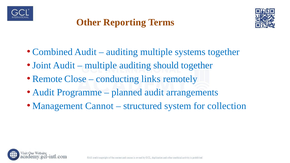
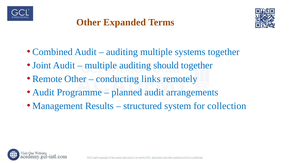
Reporting: Reporting -> Expanded (125, 22)
Remote Close: Close -> Other (75, 79)
Cannot: Cannot -> Results (99, 106)
